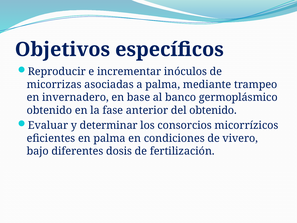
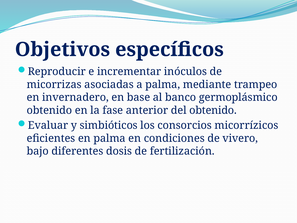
determinar: determinar -> simbióticos (109, 125)
